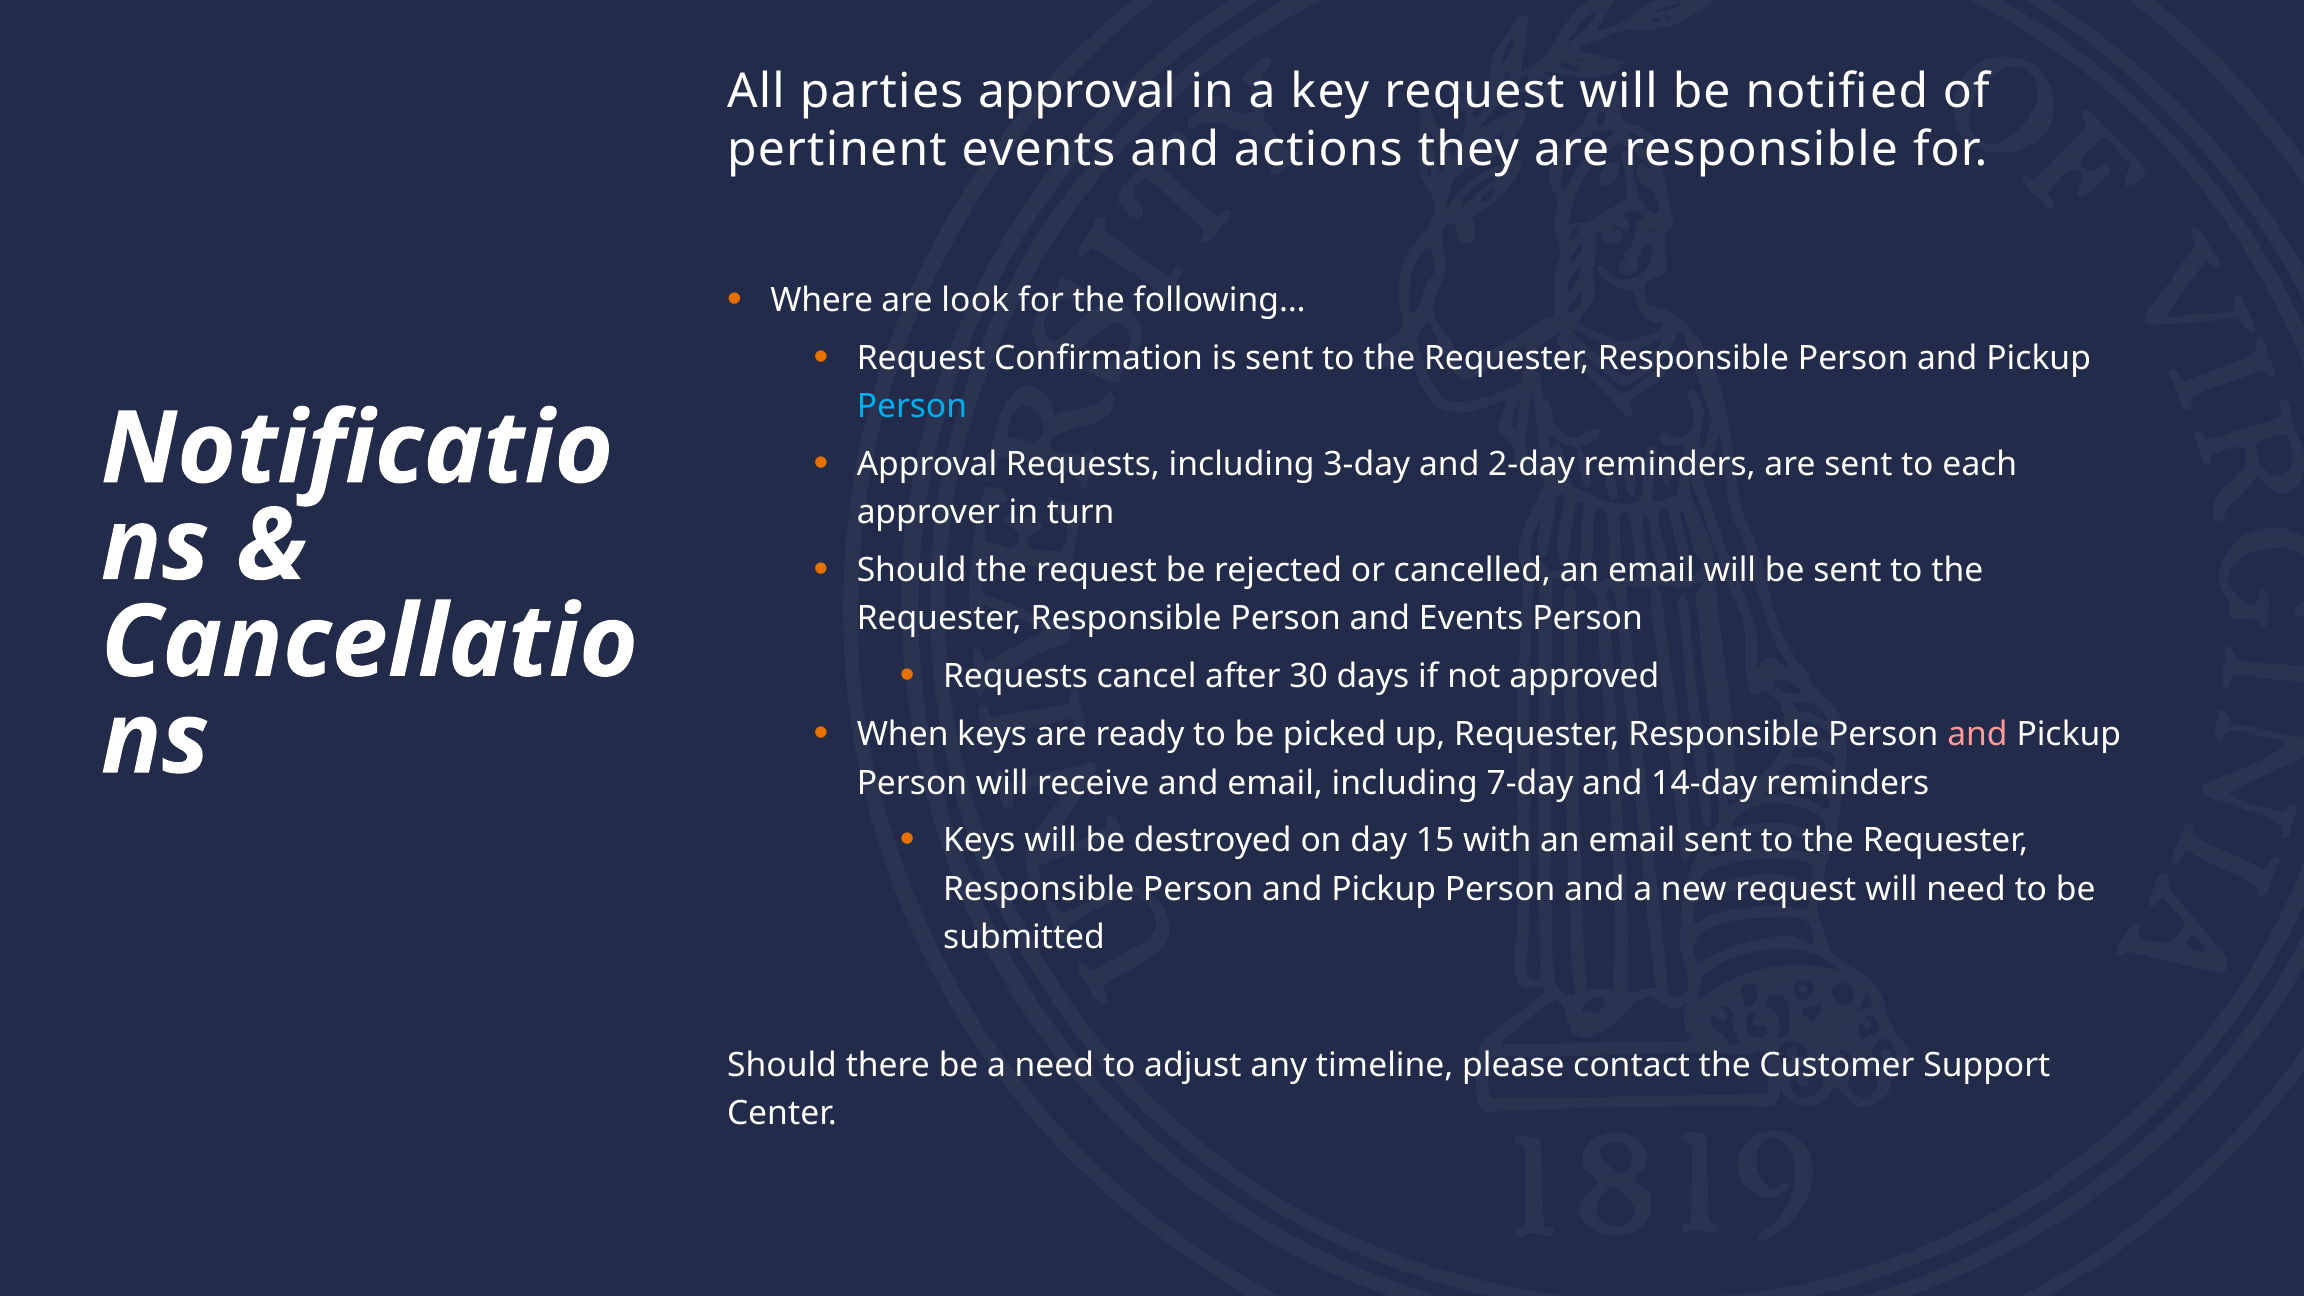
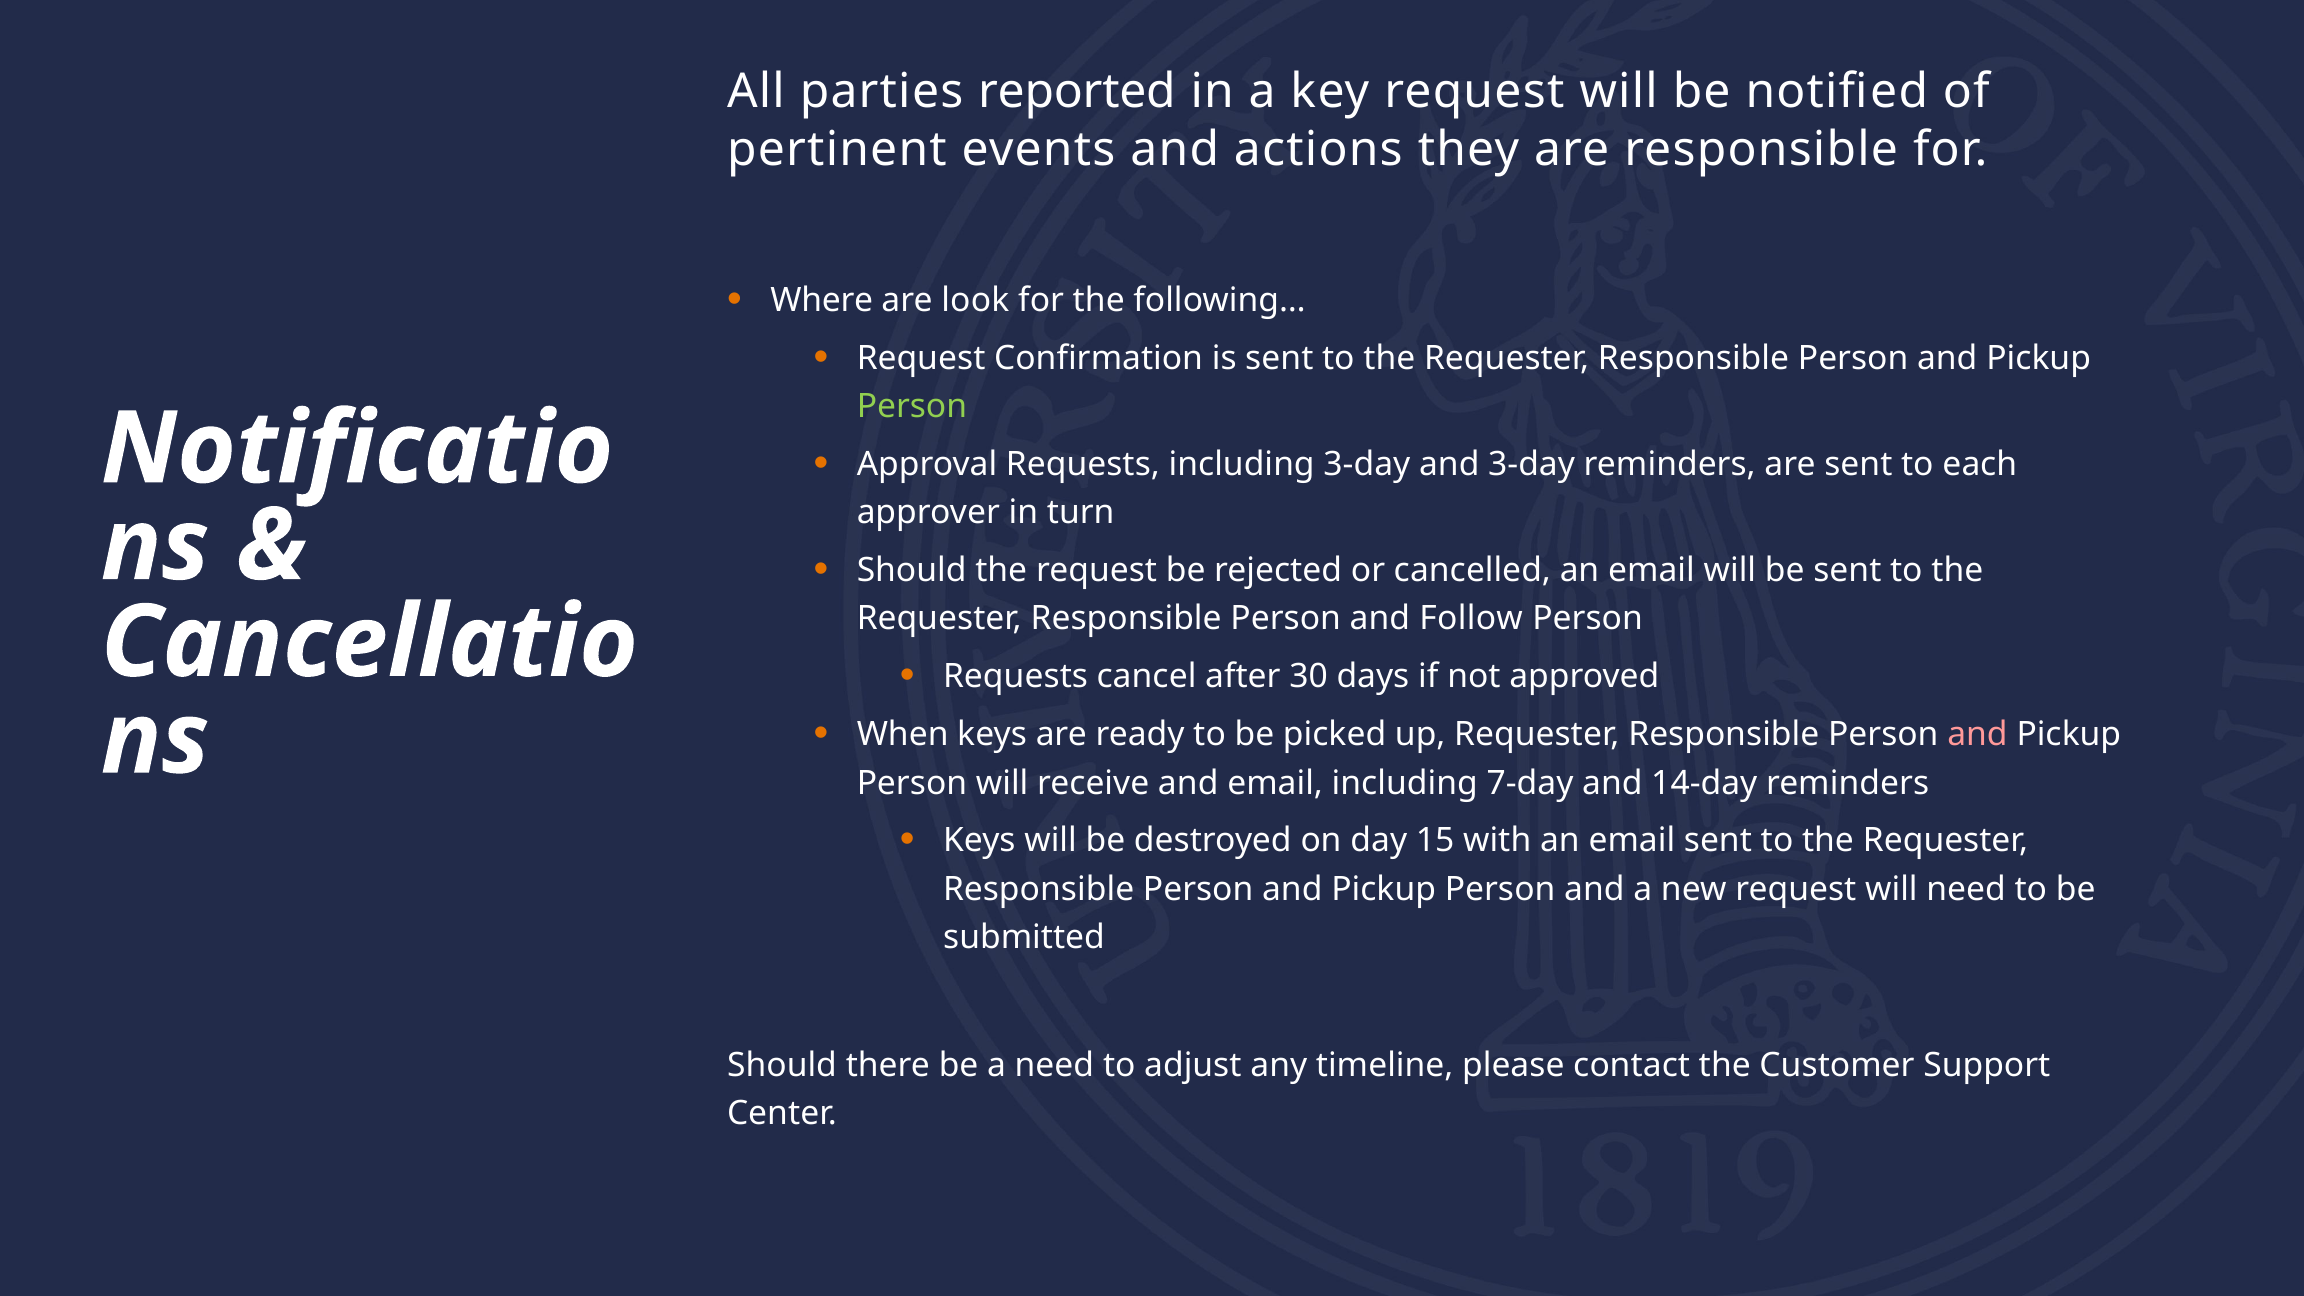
parties approval: approval -> reported (1077, 92)
Person colour: light blue -> light green (912, 406)
and 2-day: 2-day -> 3-day (1532, 464)
and Events: Events -> Follow (1471, 619)
